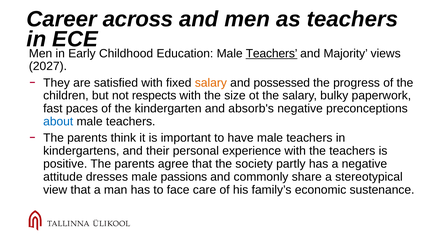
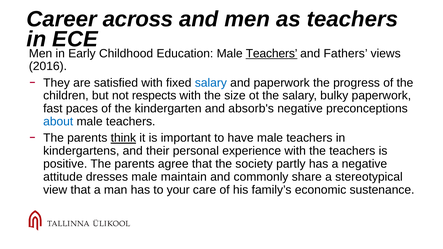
Majority: Majority -> Fathers (346, 53)
2027: 2027 -> 2016 (48, 66)
salary colour: orange -> blue (211, 83)
and possessed: possessed -> paperwork (282, 83)
think underline: none -> present (123, 138)
passions: passions -> maintain (184, 177)
face: face -> your (178, 190)
